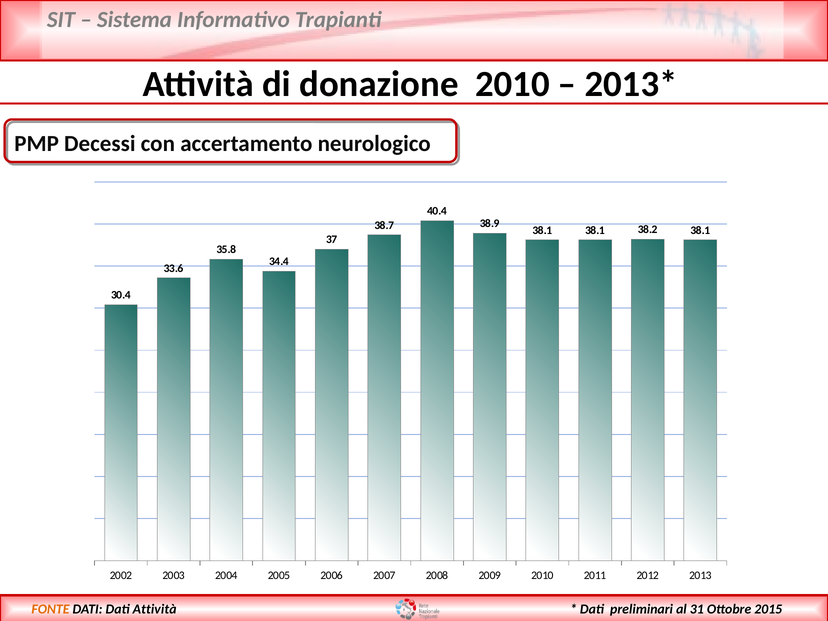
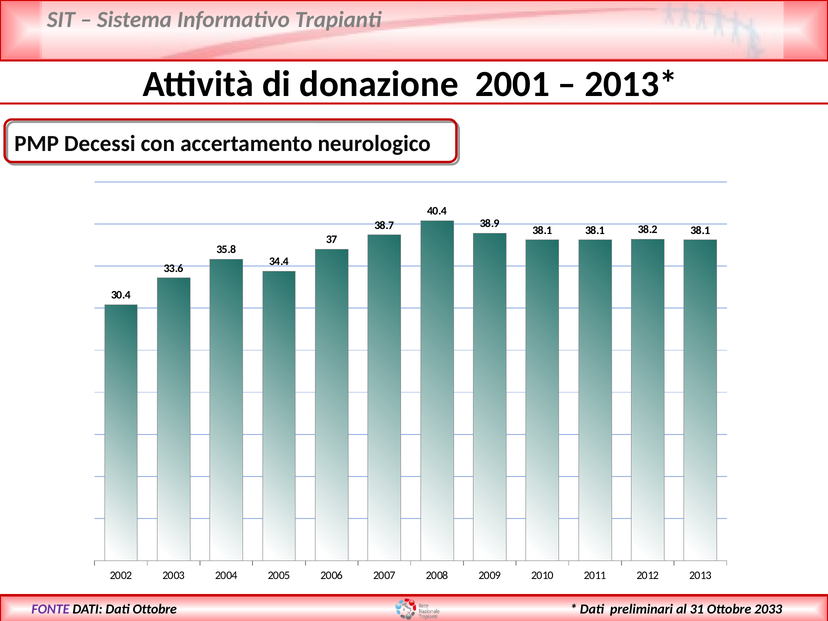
donazione 2010: 2010 -> 2001 (512, 84)
2015: 2015 -> 2033 (768, 609)
FONTE colour: orange -> purple (51, 609)
Dati Attività: Attività -> Ottobre (155, 609)
